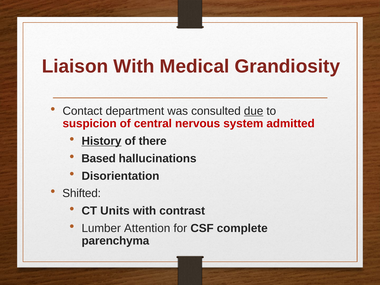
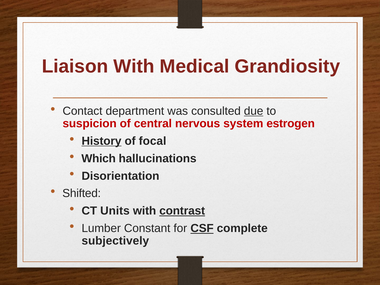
admitted: admitted -> estrogen (291, 124)
there: there -> focal (153, 141)
Based: Based -> Which (99, 158)
contrast underline: none -> present (182, 211)
Attention: Attention -> Constant (147, 228)
CSF underline: none -> present (202, 228)
parenchyma: parenchyma -> subjectively (115, 241)
